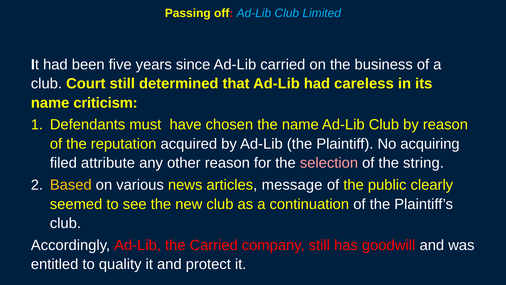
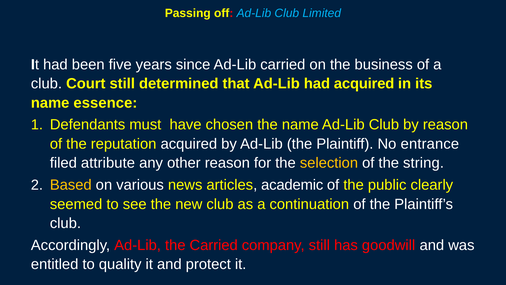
had careless: careless -> acquired (364, 84)
criticism: criticism -> essence (105, 103)
acquiring: acquiring -> entrance (430, 144)
selection colour: pink -> yellow (329, 163)
message: message -> academic (292, 185)
